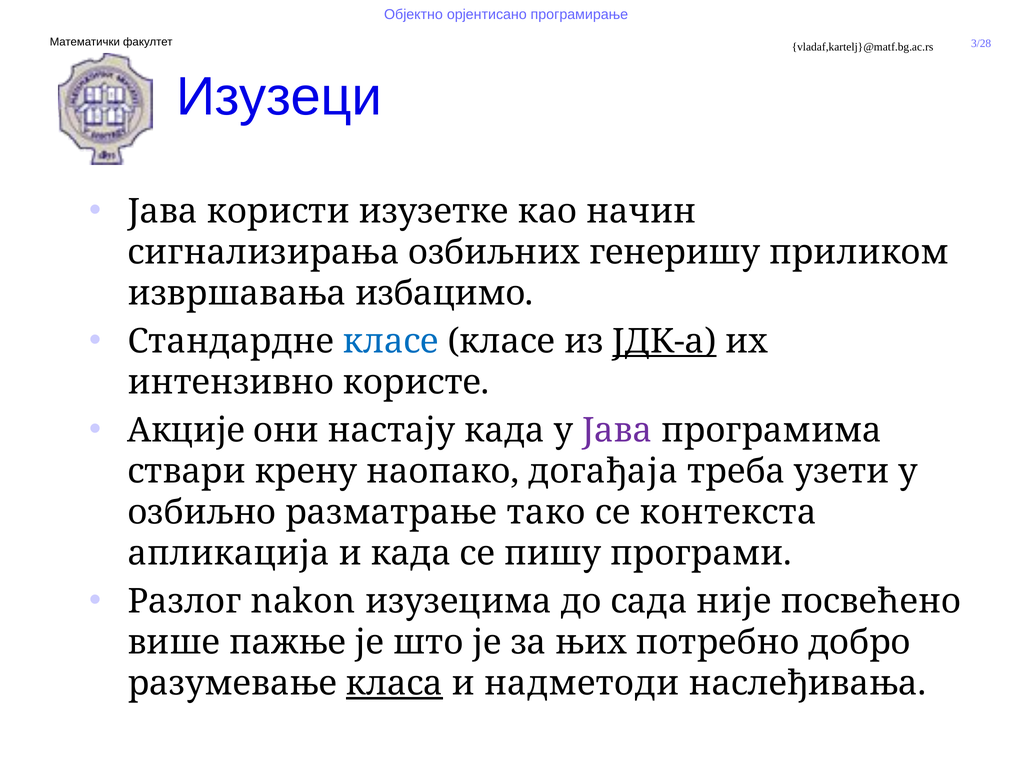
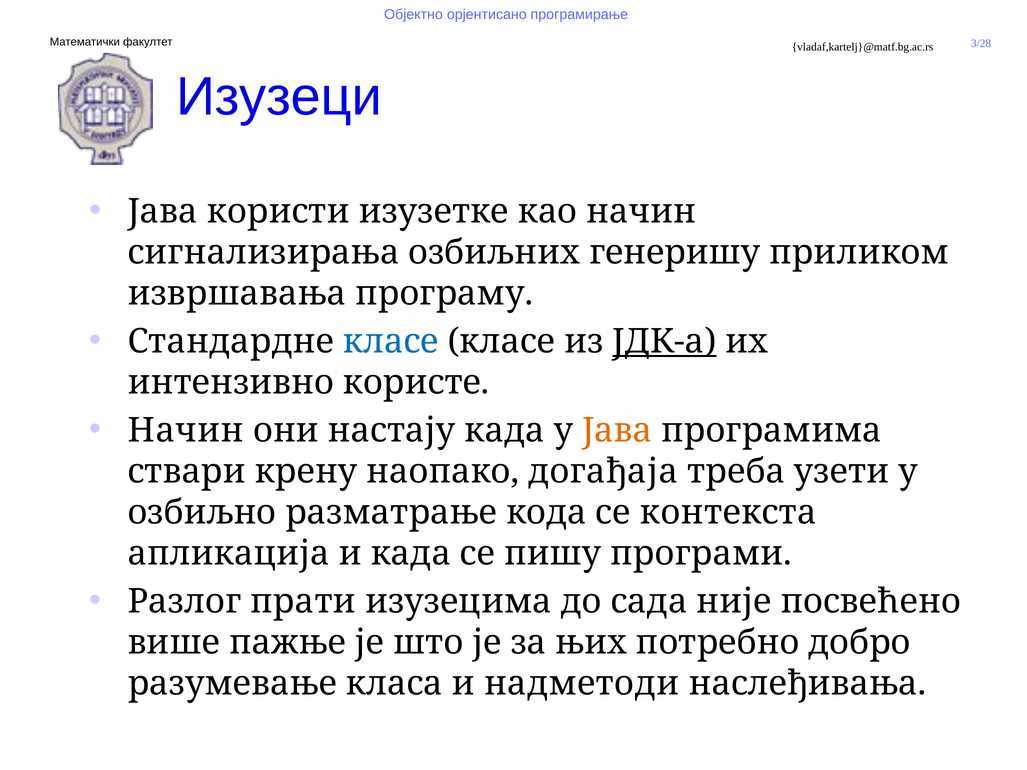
избацимо: избацимо -> програму (444, 294)
Акције: Акције -> Начин (186, 430)
Јава colour: purple -> orange (617, 430)
тако: тако -> кода (546, 513)
nakon: nakon -> прати (303, 602)
класа underline: present -> none (394, 684)
